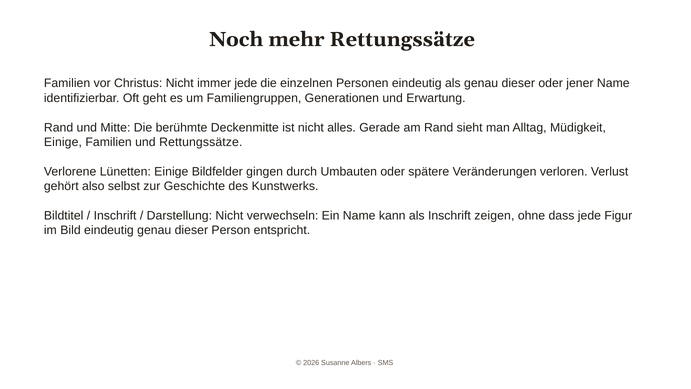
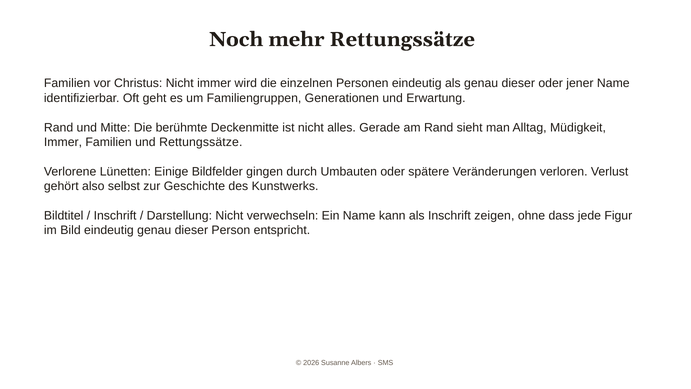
immer jede: jede -> wird (246, 83)
Einige: Einige -> Immer (63, 142)
